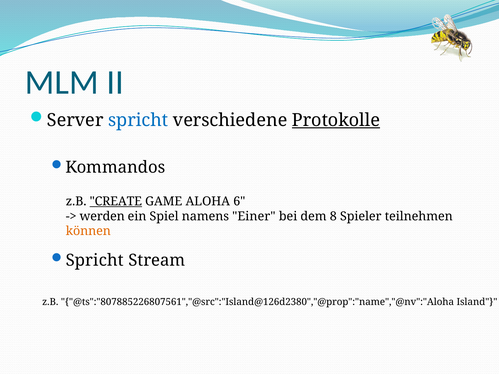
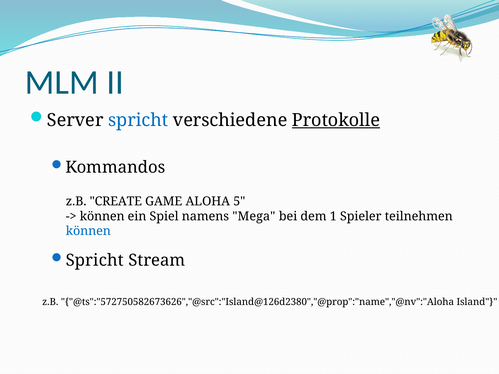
CREATE underline: present -> none (116, 201)
6: 6 -> 5 (239, 201)
werden: werden -> können (102, 216)
Einer: Einer -> Mega (254, 216)
8: 8 -> 1 (333, 216)
können colour: orange -> blue (88, 231)
@ts":"807885226807561","@src":"Island@126d2380","@prop":"name","@nv":"Aloha: @ts":"807885226807561","@src":"Island@126d2380","@prop":"name","@nv":"Aloha -> @ts":"572750582673626","@src":"Island@126d2380","@prop":"name","@nv":"Aloha (257, 302)
